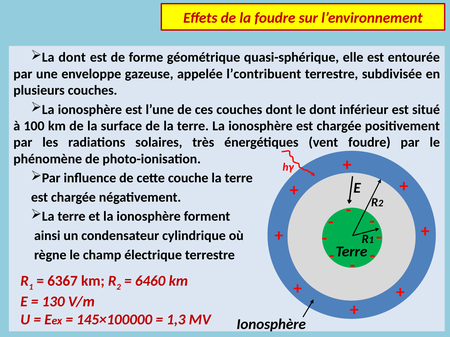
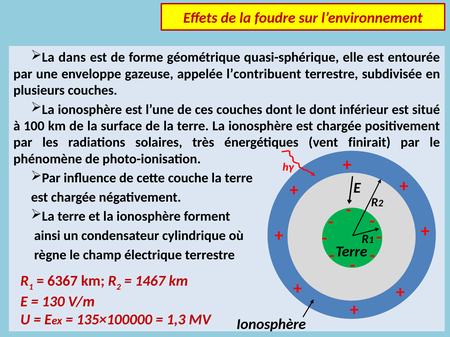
La dont: dont -> dans (72, 58)
vent foudre: foudre -> finirait (369, 143)
6460: 6460 -> 1467 (150, 281)
145×100000: 145×100000 -> 135×100000 (114, 320)
